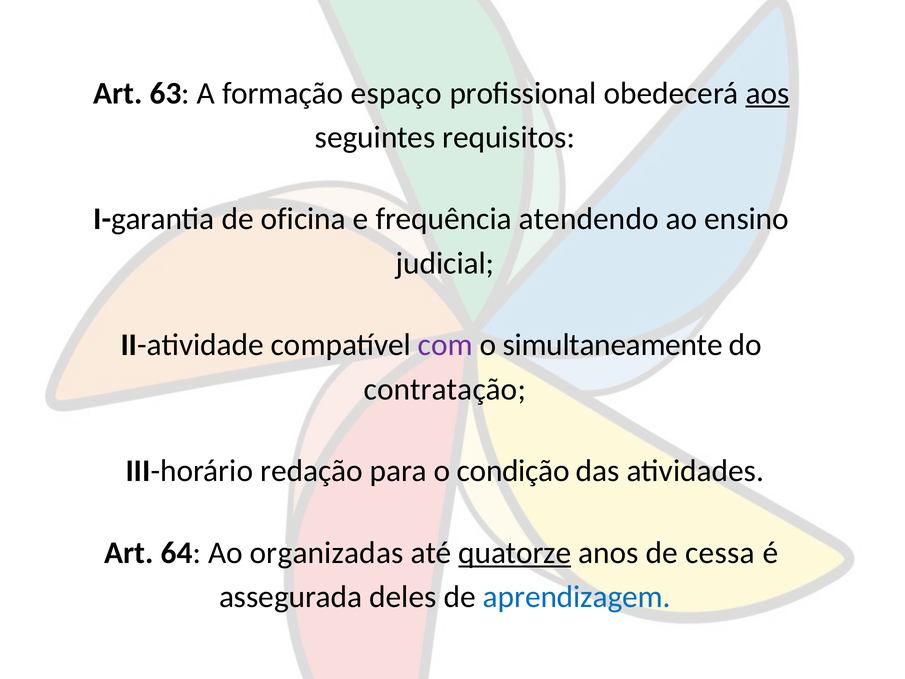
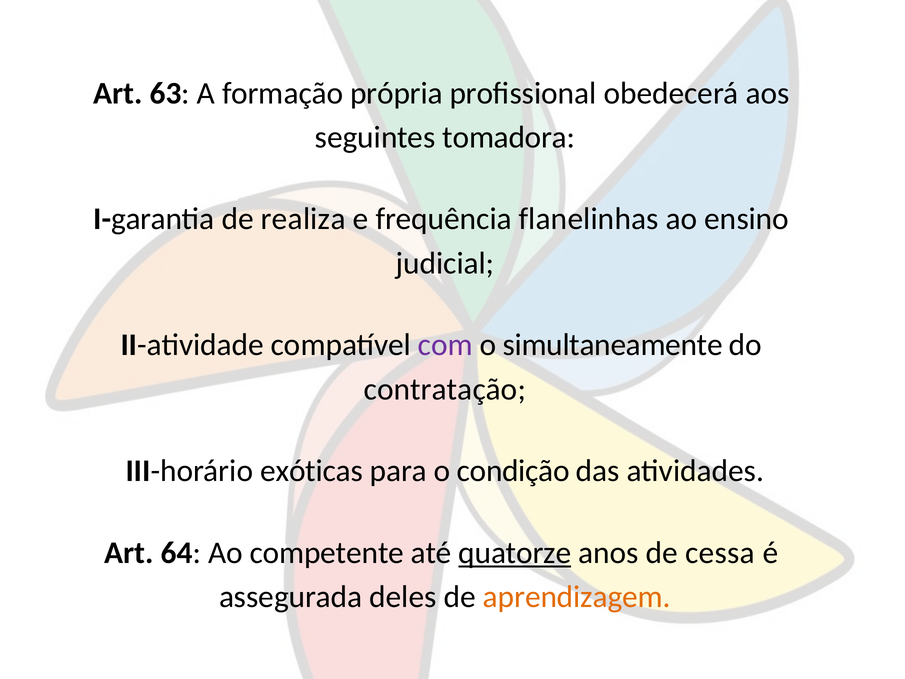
espaço: espaço -> própria (396, 93)
aos underline: present -> none (767, 93)
requisitos: requisitos -> tomadora (509, 137)
oficina: oficina -> realiza (303, 219)
atendendo: atendendo -> flanelinhas (589, 219)
redação: redação -> exóticas (312, 471)
organizadas: organizadas -> competente (327, 553)
aprendizagem colour: blue -> orange (577, 597)
